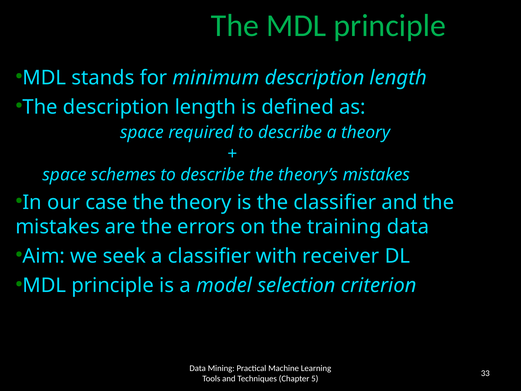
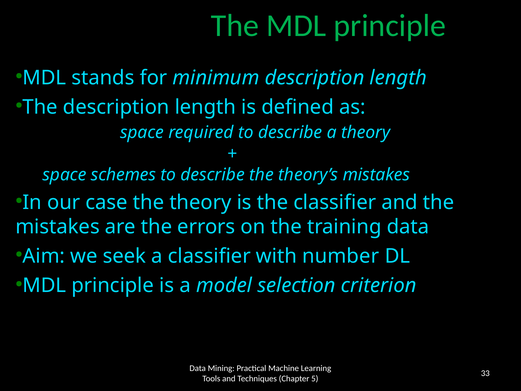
receiver: receiver -> number (341, 256)
